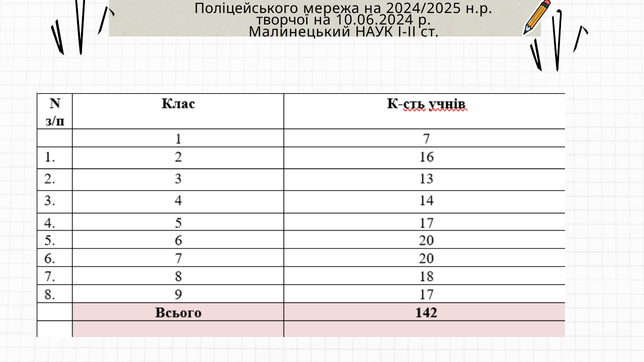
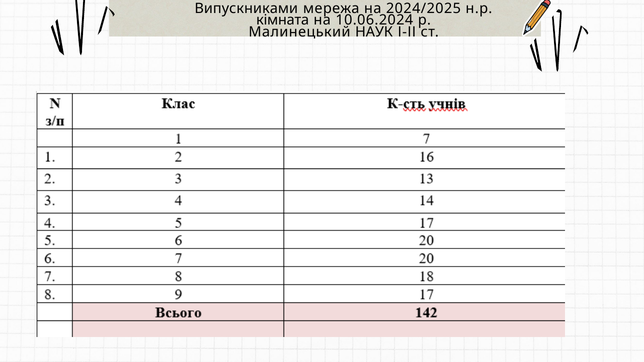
Поліцейського: Поліцейського -> Випускниками (246, 8)
творчої: творчої -> кімната (283, 20)
